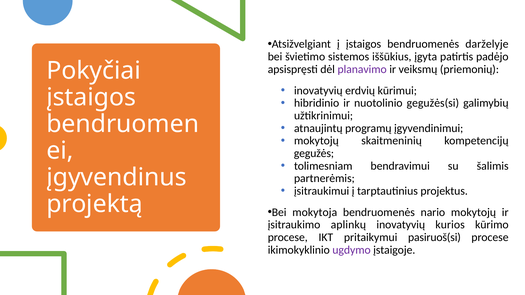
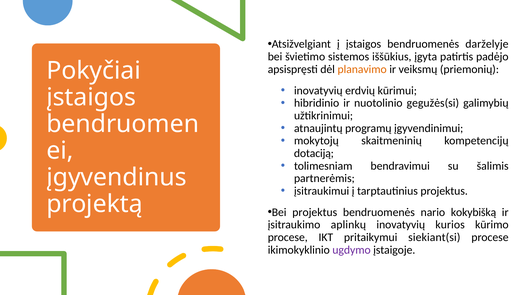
planavimo colour: purple -> orange (362, 69)
gegužės: gegužės -> dotaciją (314, 153)
Bei mokytoja: mokytoja -> projektus (315, 212)
nario mokytojų: mokytojų -> kokybišką (474, 212)
pasiruoš(si: pasiruoš(si -> siekiant(si (434, 238)
